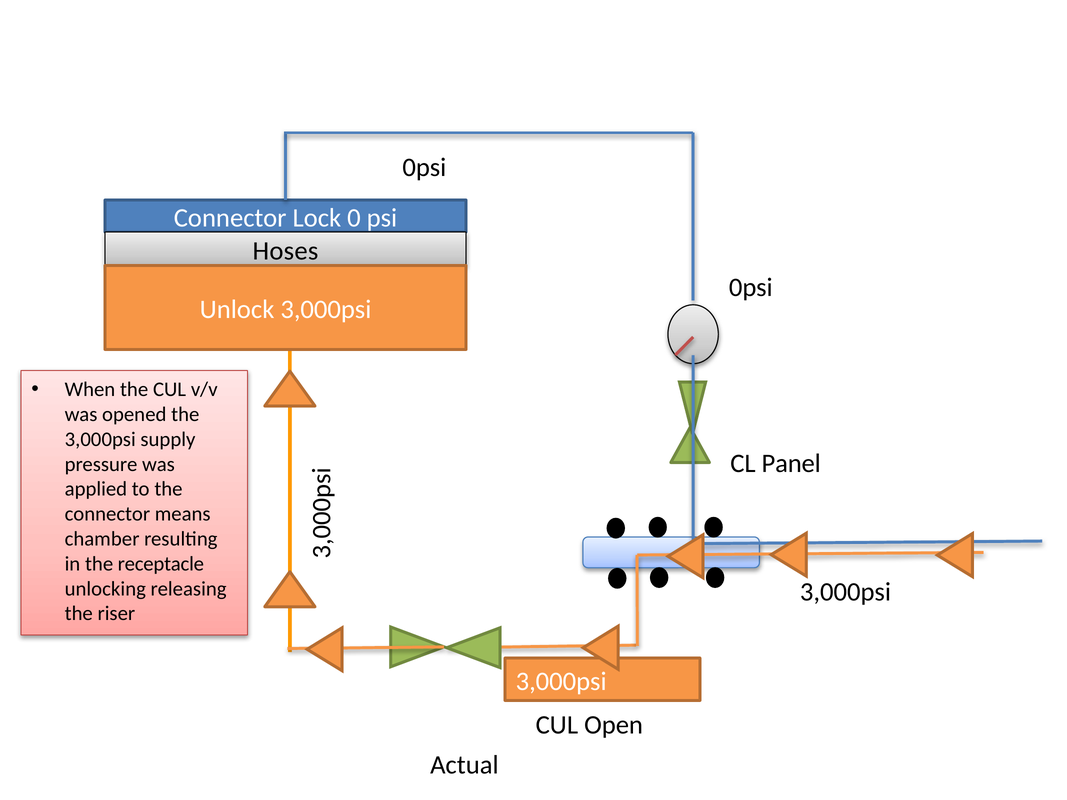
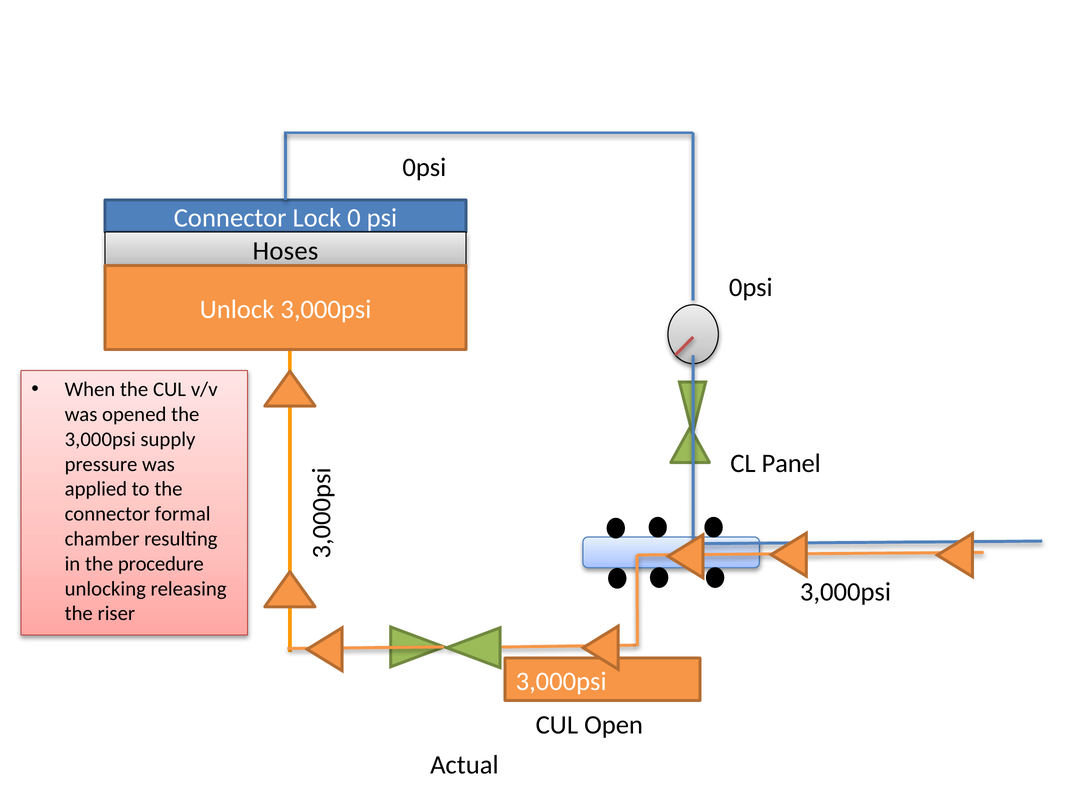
means: means -> formal (183, 514)
receptacle: receptacle -> procedure (161, 564)
